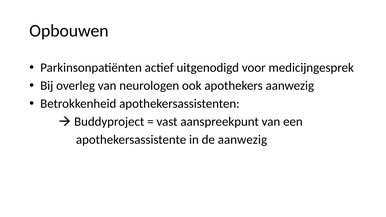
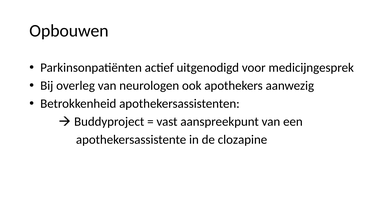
de aanwezig: aanwezig -> clozapine (242, 140)
